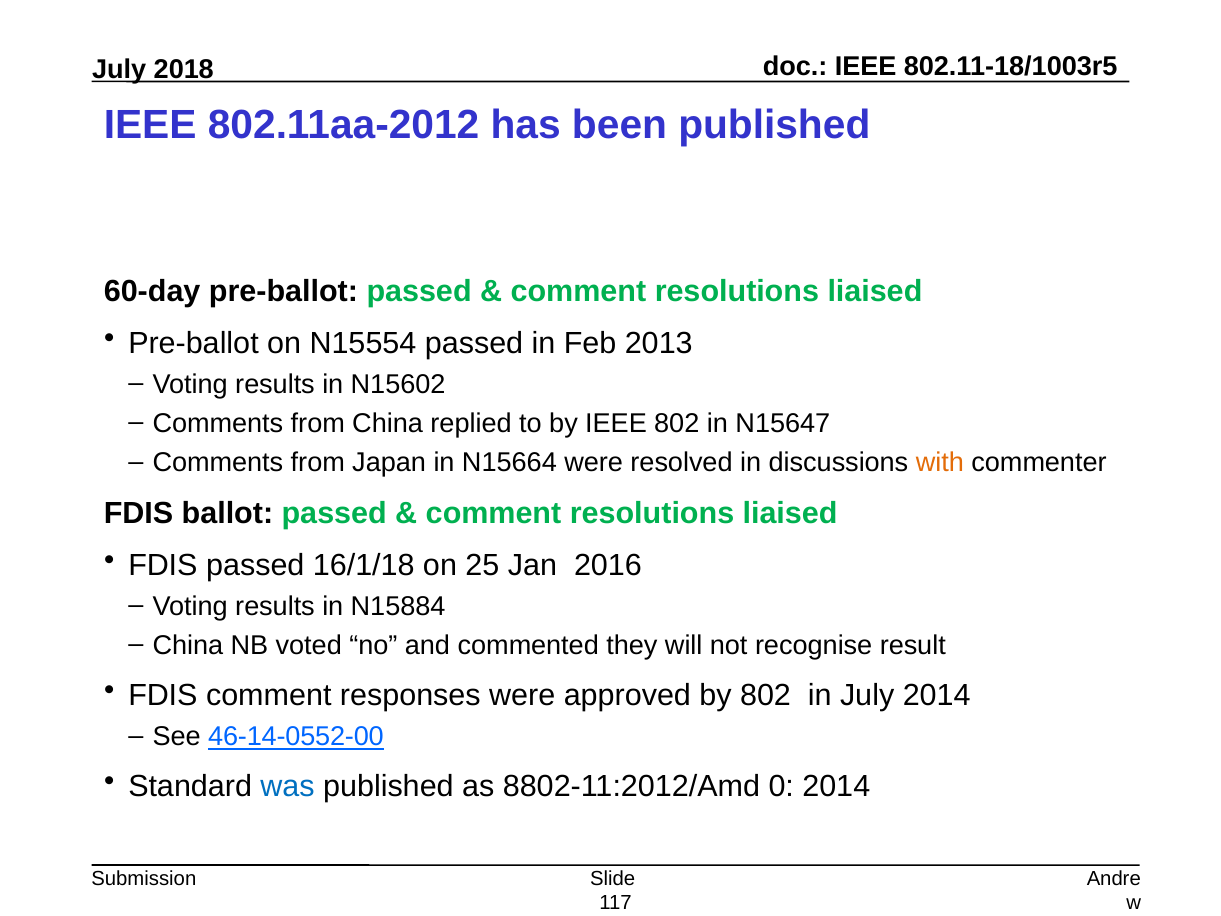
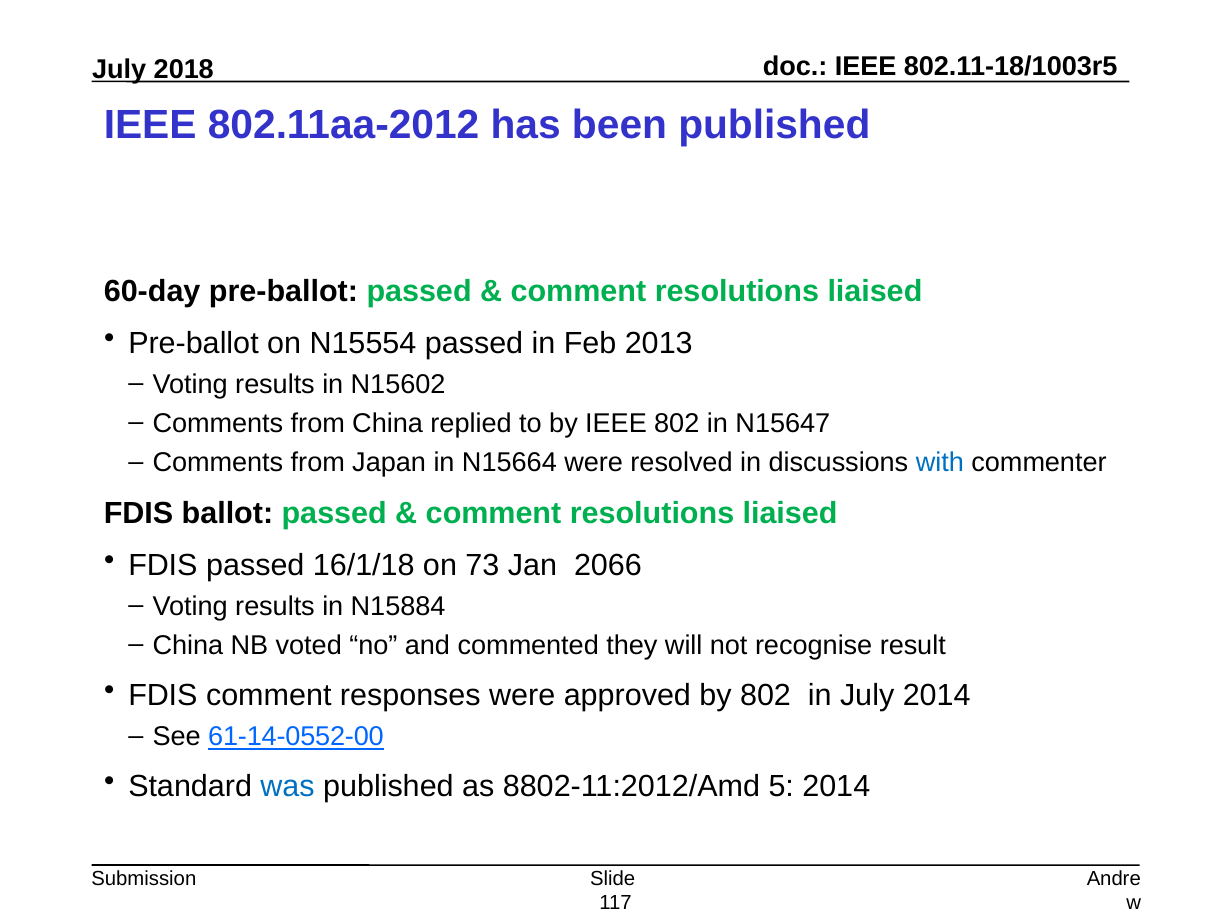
with colour: orange -> blue (940, 463)
25: 25 -> 73 (482, 565)
2016: 2016 -> 2066 (608, 565)
46-14-0552-00: 46-14-0552-00 -> 61-14-0552-00 (296, 737)
0: 0 -> 5 (781, 787)
